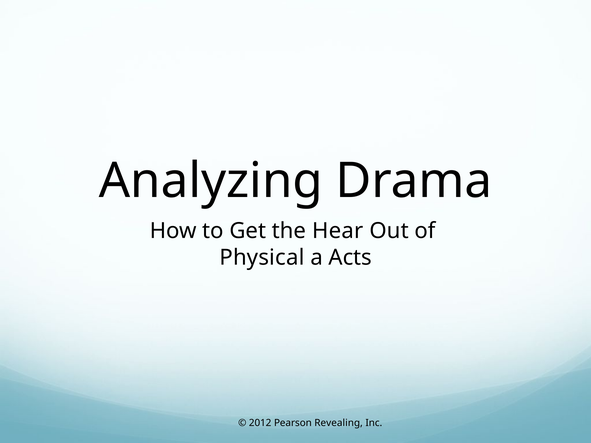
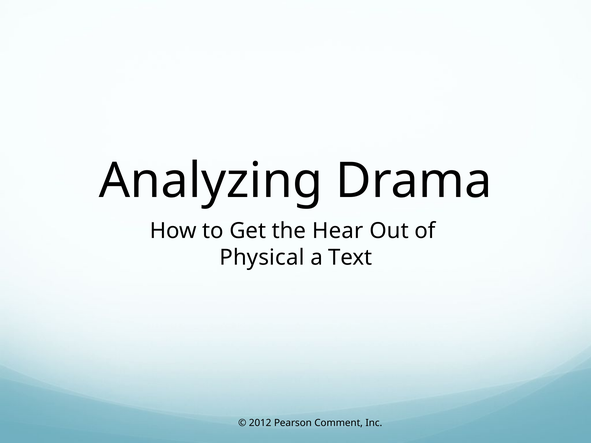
Acts: Acts -> Text (350, 258)
Revealing: Revealing -> Comment (339, 423)
